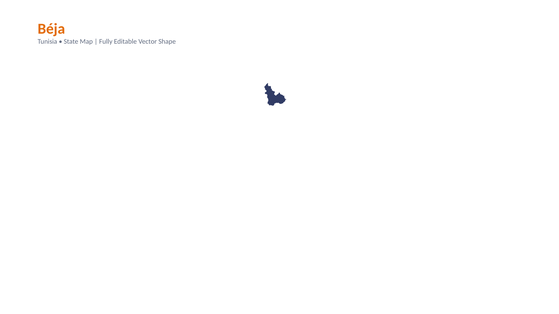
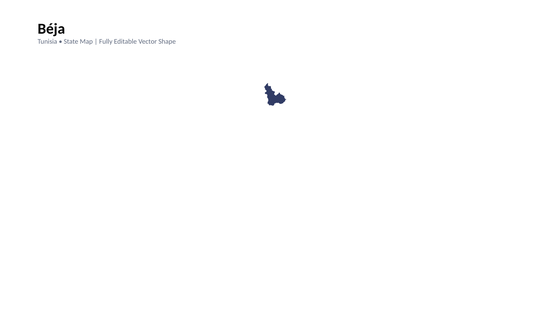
Béja colour: orange -> black (51, 29)
